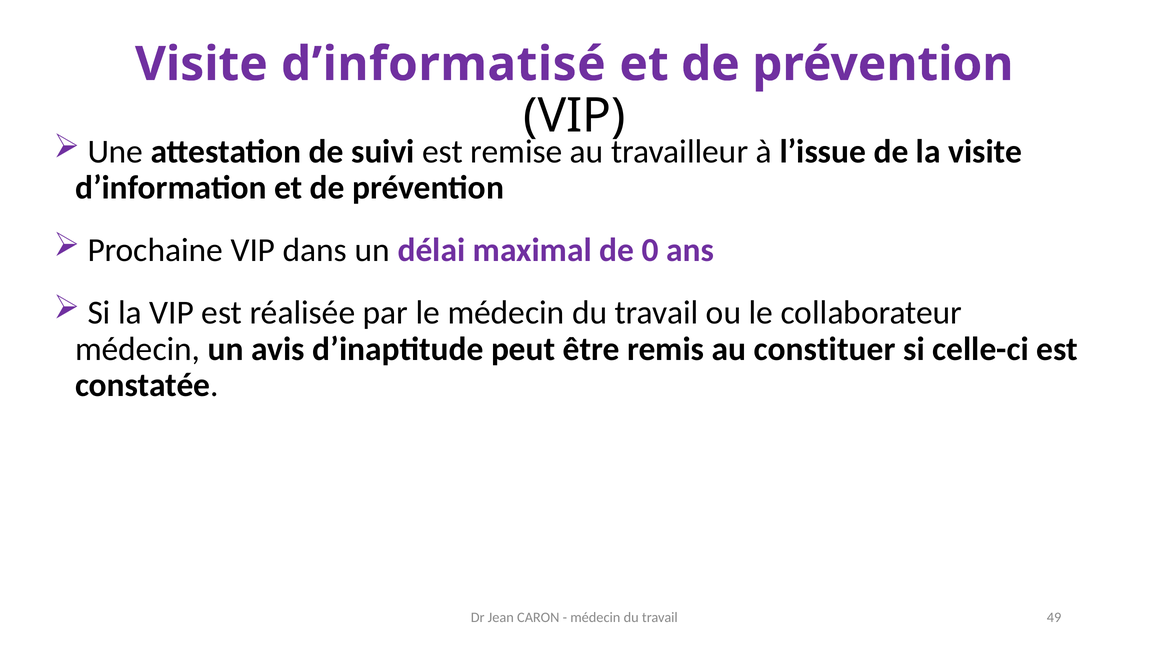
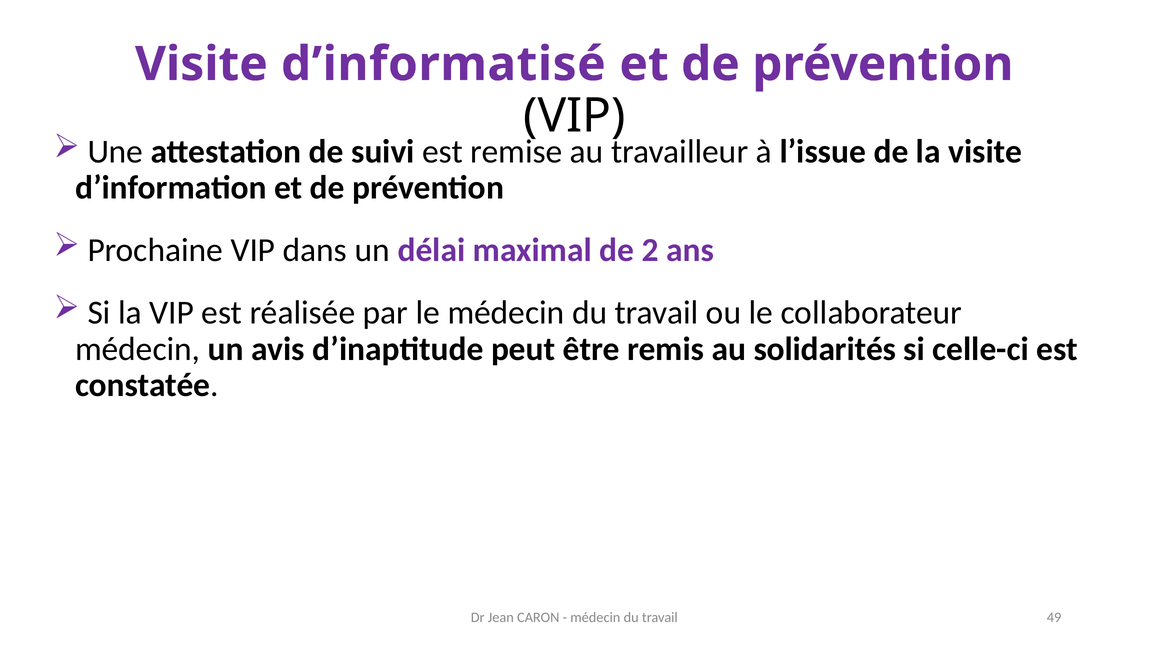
0: 0 -> 2 (650, 250)
constituer: constituer -> solidarités (825, 349)
